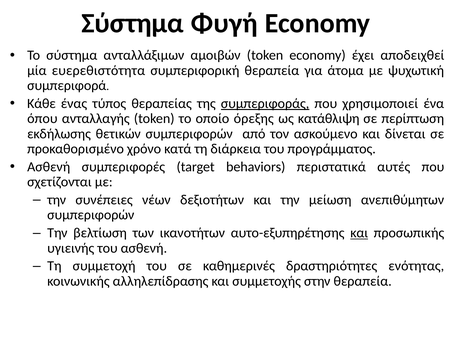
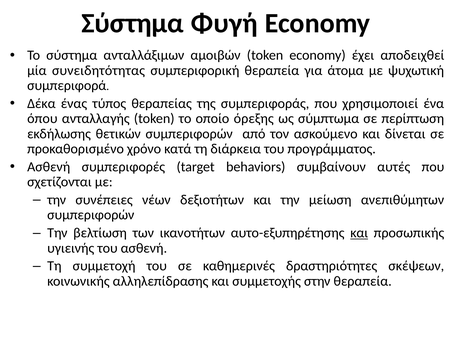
ευερεθιστότητα: ευερεθιστότητα -> συνειδητότητας (98, 70)
Κάθε: Κάθε -> Δέκα (41, 103)
συμπεριφοράς underline: present -> none (265, 103)
κατάθλιψη: κατάθλιψη -> σύμπτωμα (329, 118)
περιστατικά: περιστατικά -> συμβαίνουν (331, 167)
ενότητας: ενότητας -> σκέψεων (416, 266)
